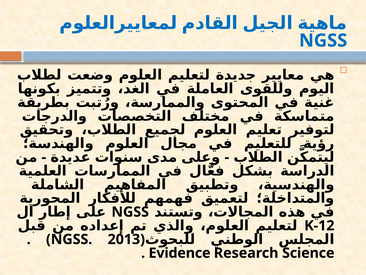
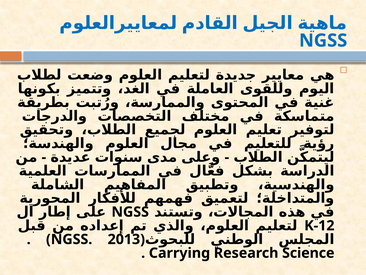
Evidence: Evidence -> Carrying (179, 253)
